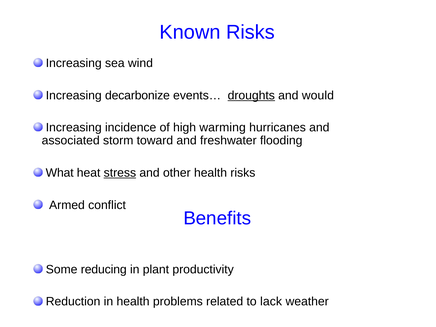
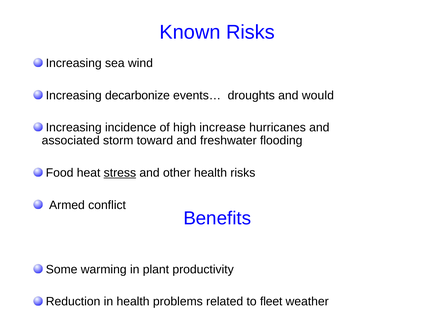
droughts underline: present -> none (251, 95)
warming: warming -> increase (223, 128)
What: What -> Food (60, 173)
reducing: reducing -> warming (104, 269)
lack: lack -> fleet (271, 302)
